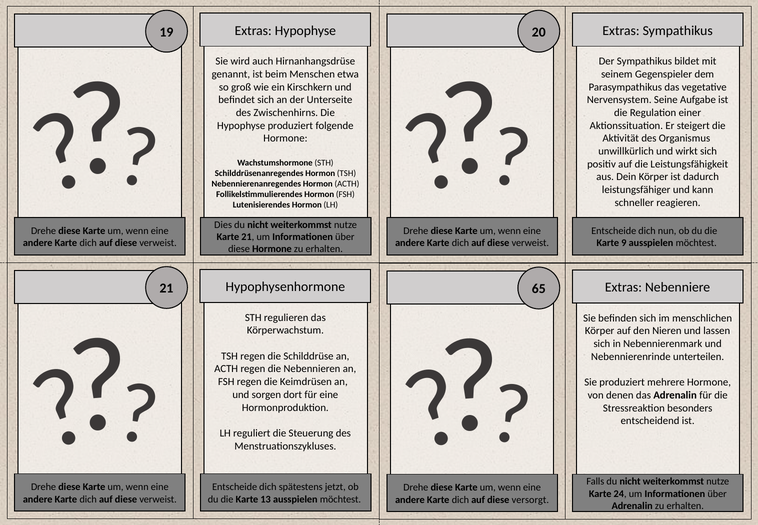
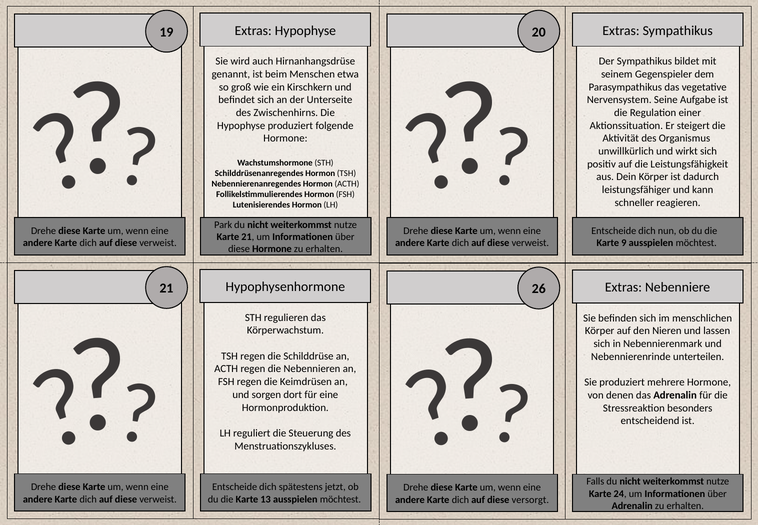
Dies: Dies -> Park (223, 225)
65: 65 -> 26 (539, 289)
